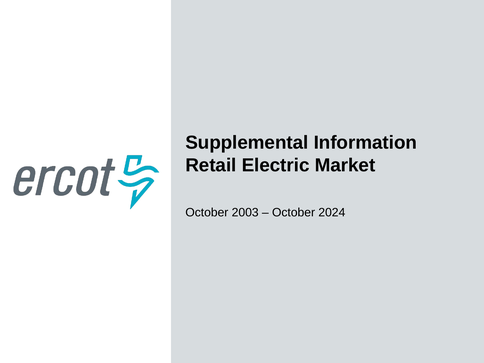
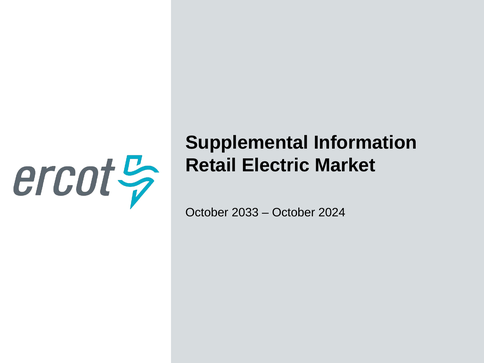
2003: 2003 -> 2033 (245, 212)
